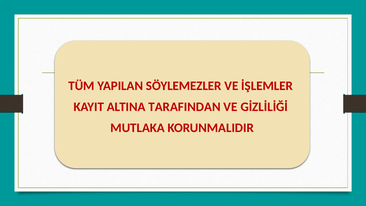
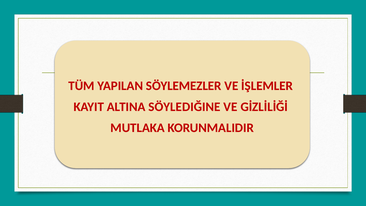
TARAFINDAN: TARAFINDAN -> SÖYLEDIĞINE (184, 107)
